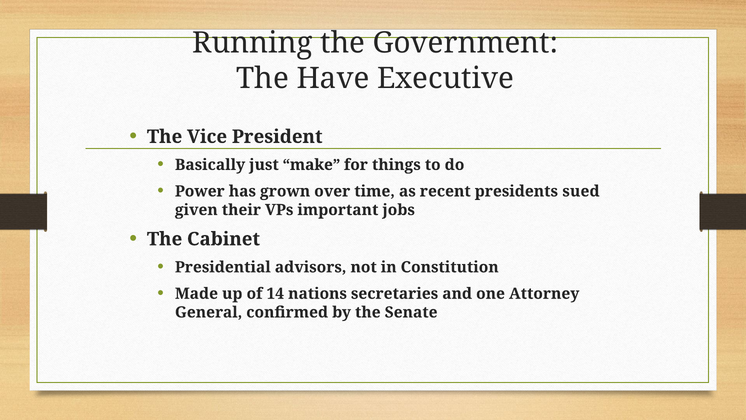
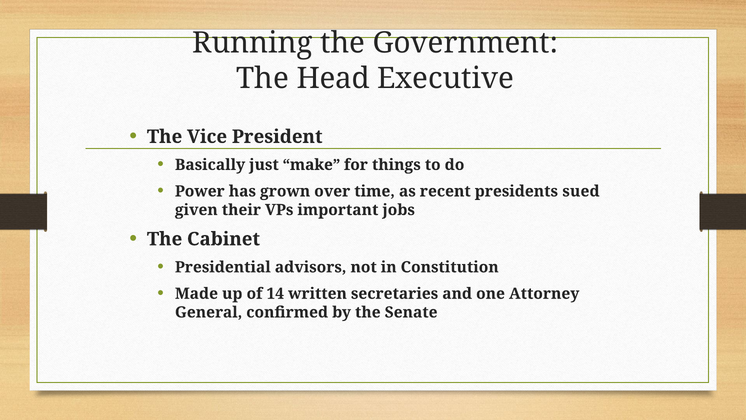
Have: Have -> Head (333, 78)
nations: nations -> written (318, 293)
